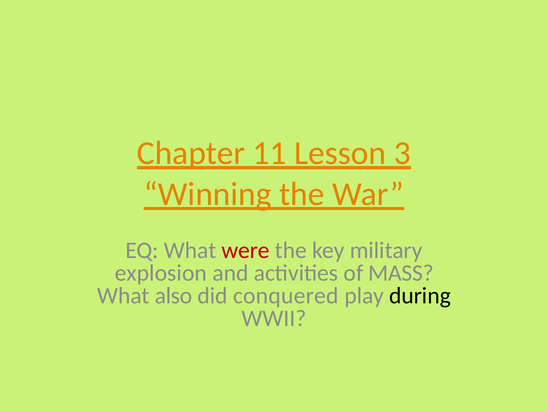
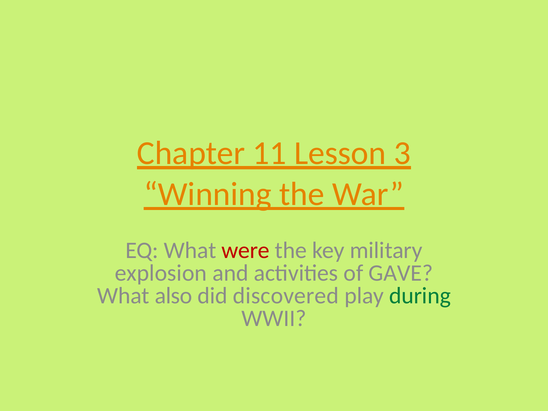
MASS: MASS -> GAVE (401, 273)
conquered: conquered -> discovered (286, 296)
during colour: black -> green (420, 296)
